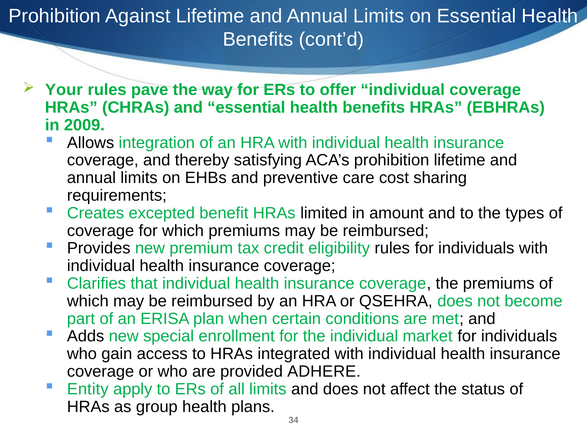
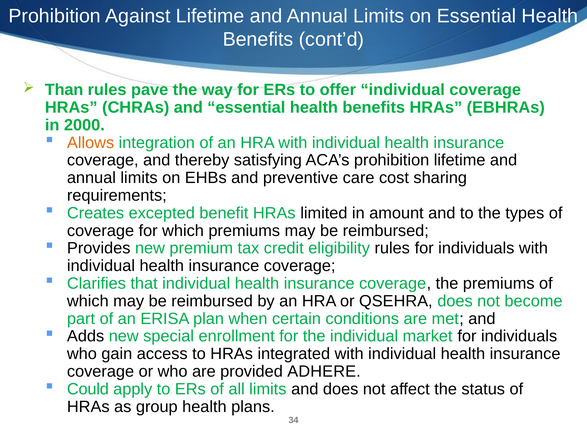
Your: Your -> Than (64, 90)
2009: 2009 -> 2000 (84, 125)
Allows colour: black -> orange (91, 143)
Entity: Entity -> Could (88, 389)
